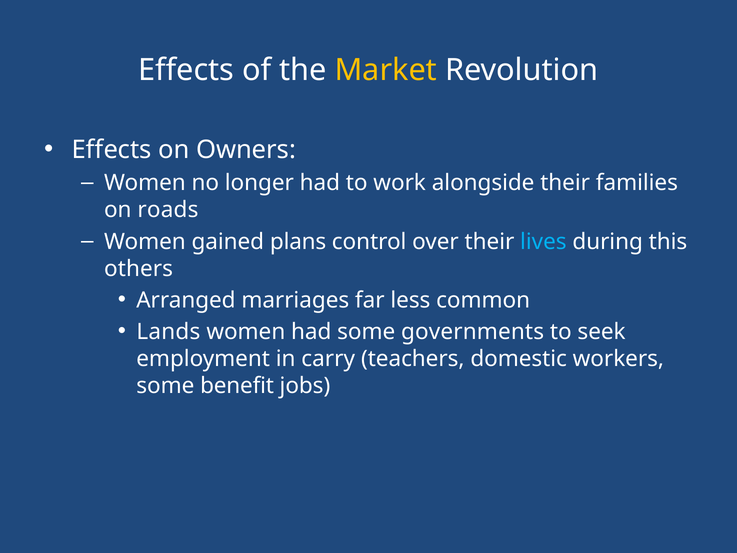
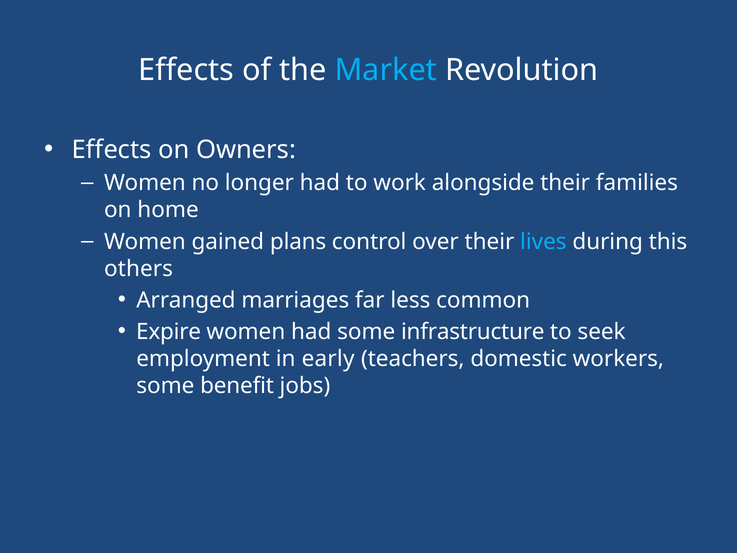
Market colour: yellow -> light blue (386, 70)
roads: roads -> home (168, 210)
Lands: Lands -> Expire (169, 332)
governments: governments -> infrastructure (473, 332)
carry: carry -> early (328, 359)
